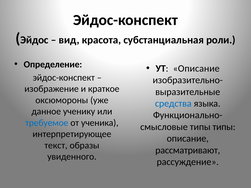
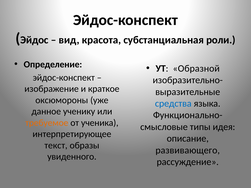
УТ Описание: Описание -> Образной (196, 69)
требуемое colour: blue -> orange (47, 123)
типы типы: типы -> идея (224, 127)
рассматривают: рассматривают -> развивающего (188, 150)
